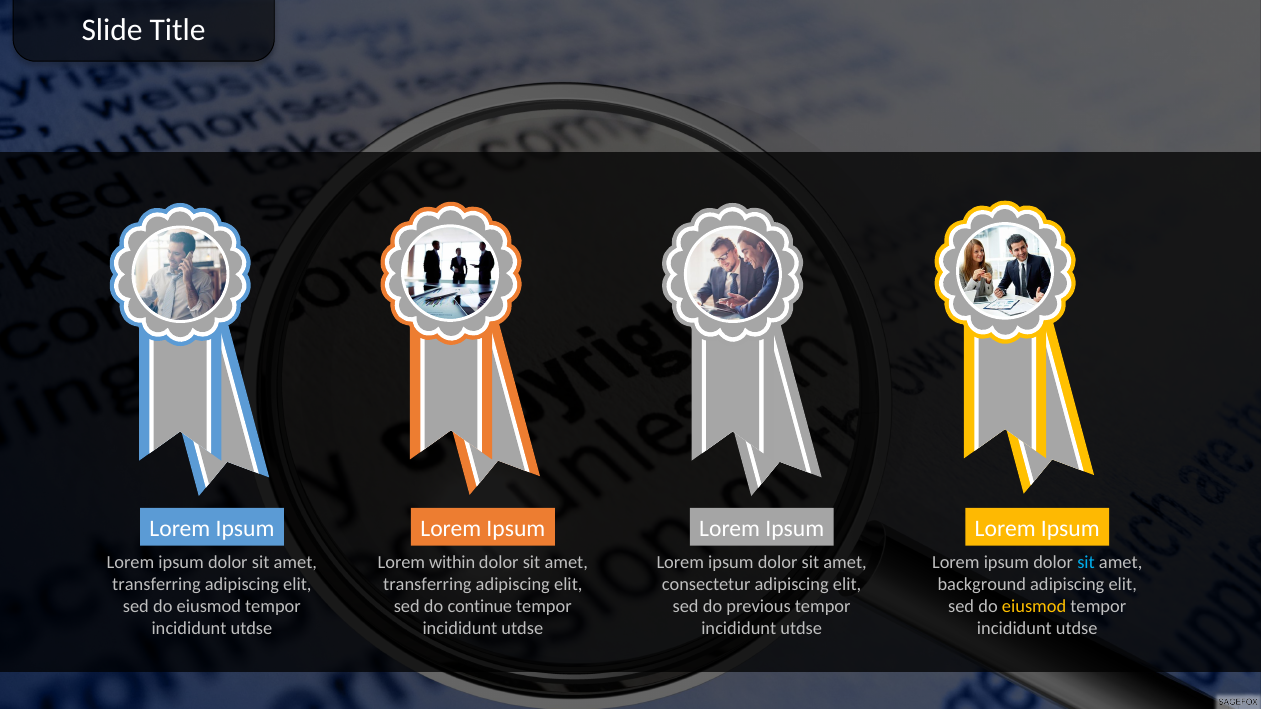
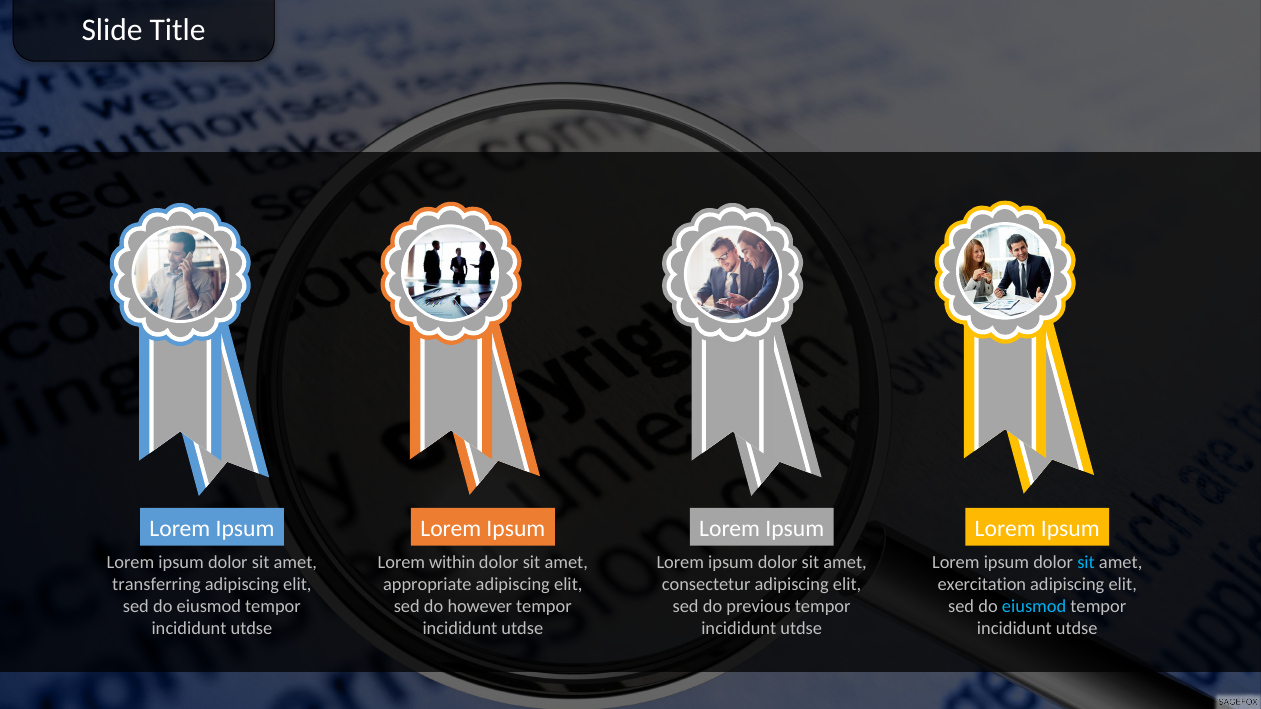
transferring: transferring -> appropriate (427, 585)
background: background -> exercitation (982, 585)
continue: continue -> however (480, 607)
eiusmod colour: yellow -> light blue (1034, 607)
